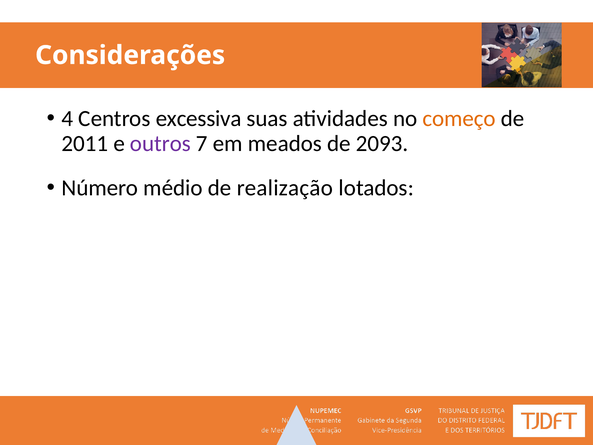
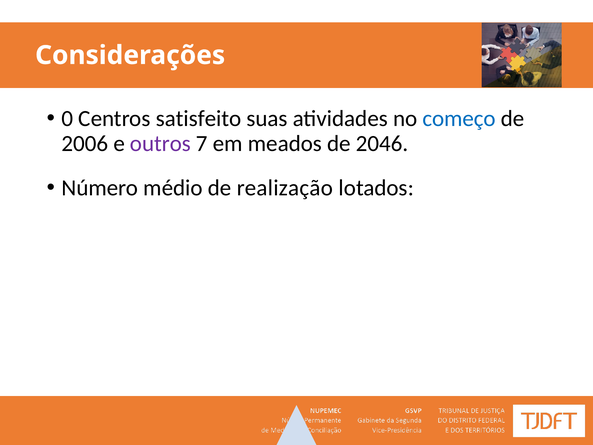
4: 4 -> 0 (67, 118)
excessiva: excessiva -> satisfeito (198, 118)
começo colour: orange -> blue (459, 118)
2011: 2011 -> 2006 (85, 143)
2093: 2093 -> 2046 (382, 143)
